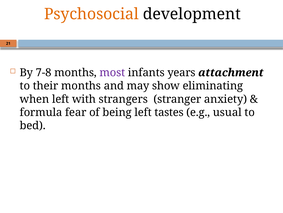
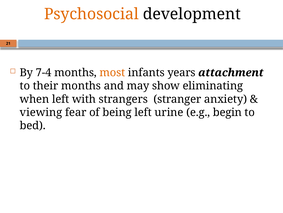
7-8: 7-8 -> 7-4 (44, 72)
most colour: purple -> orange (112, 72)
formula: formula -> viewing (41, 112)
tastes: tastes -> urine (169, 112)
usual: usual -> begin (227, 112)
